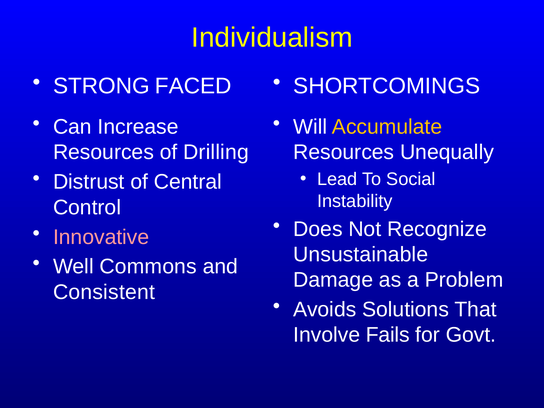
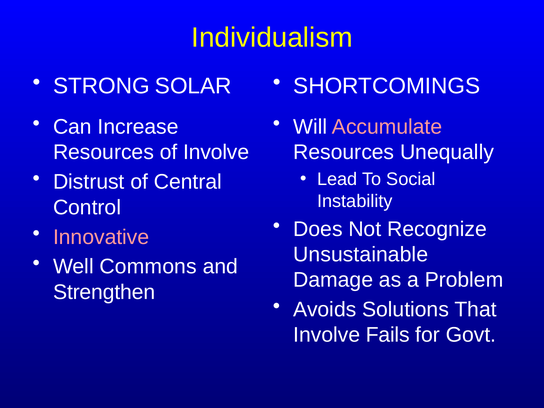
FACED: FACED -> SOLAR (193, 86)
Accumulate colour: yellow -> pink (387, 127)
of Drilling: Drilling -> Involve (216, 152)
Consistent: Consistent -> Strengthen (104, 292)
